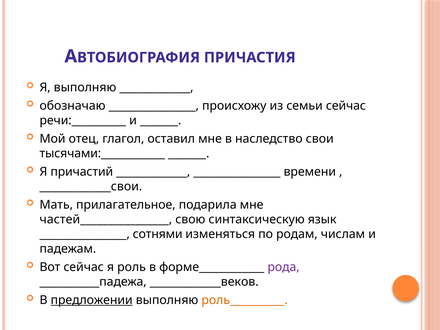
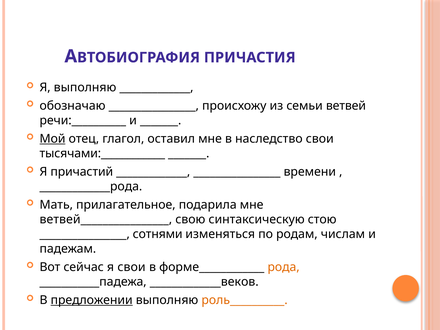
семьи сейчас: сейчас -> ветвей (346, 106)
Мой underline: none -> present (53, 139)
_____________свои: _____________свои -> _____________рода (91, 186)
частей________________: частей________________ -> ветвей________________ (106, 219)
язык: язык -> стою (322, 219)
я роль: роль -> свои (131, 267)
рода colour: purple -> orange (284, 267)
